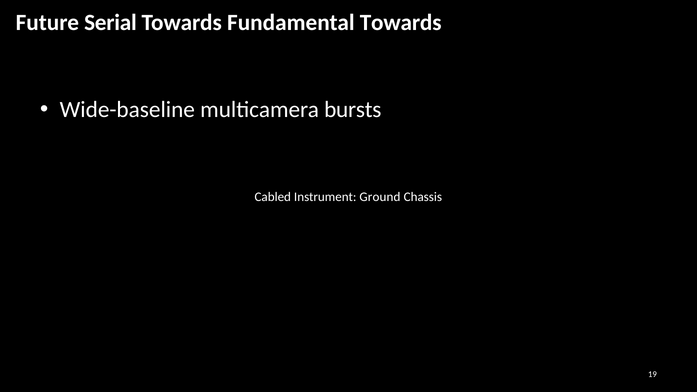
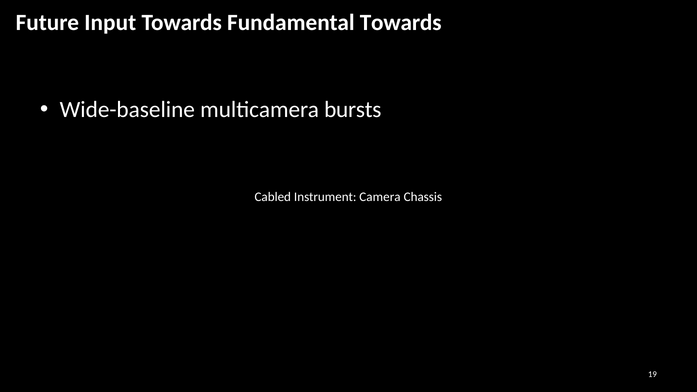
Serial: Serial -> Input (110, 23)
Ground: Ground -> Camera (380, 197)
